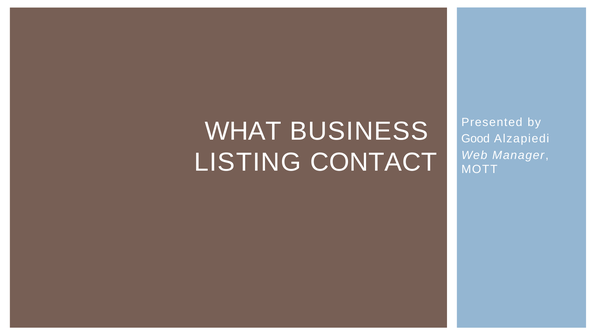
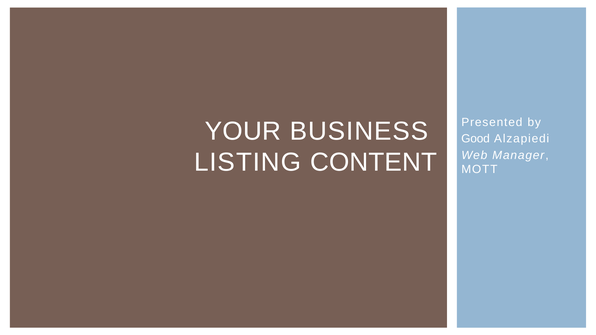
WHAT: WHAT -> YOUR (243, 131)
CONTACT: CONTACT -> CONTENT (374, 163)
